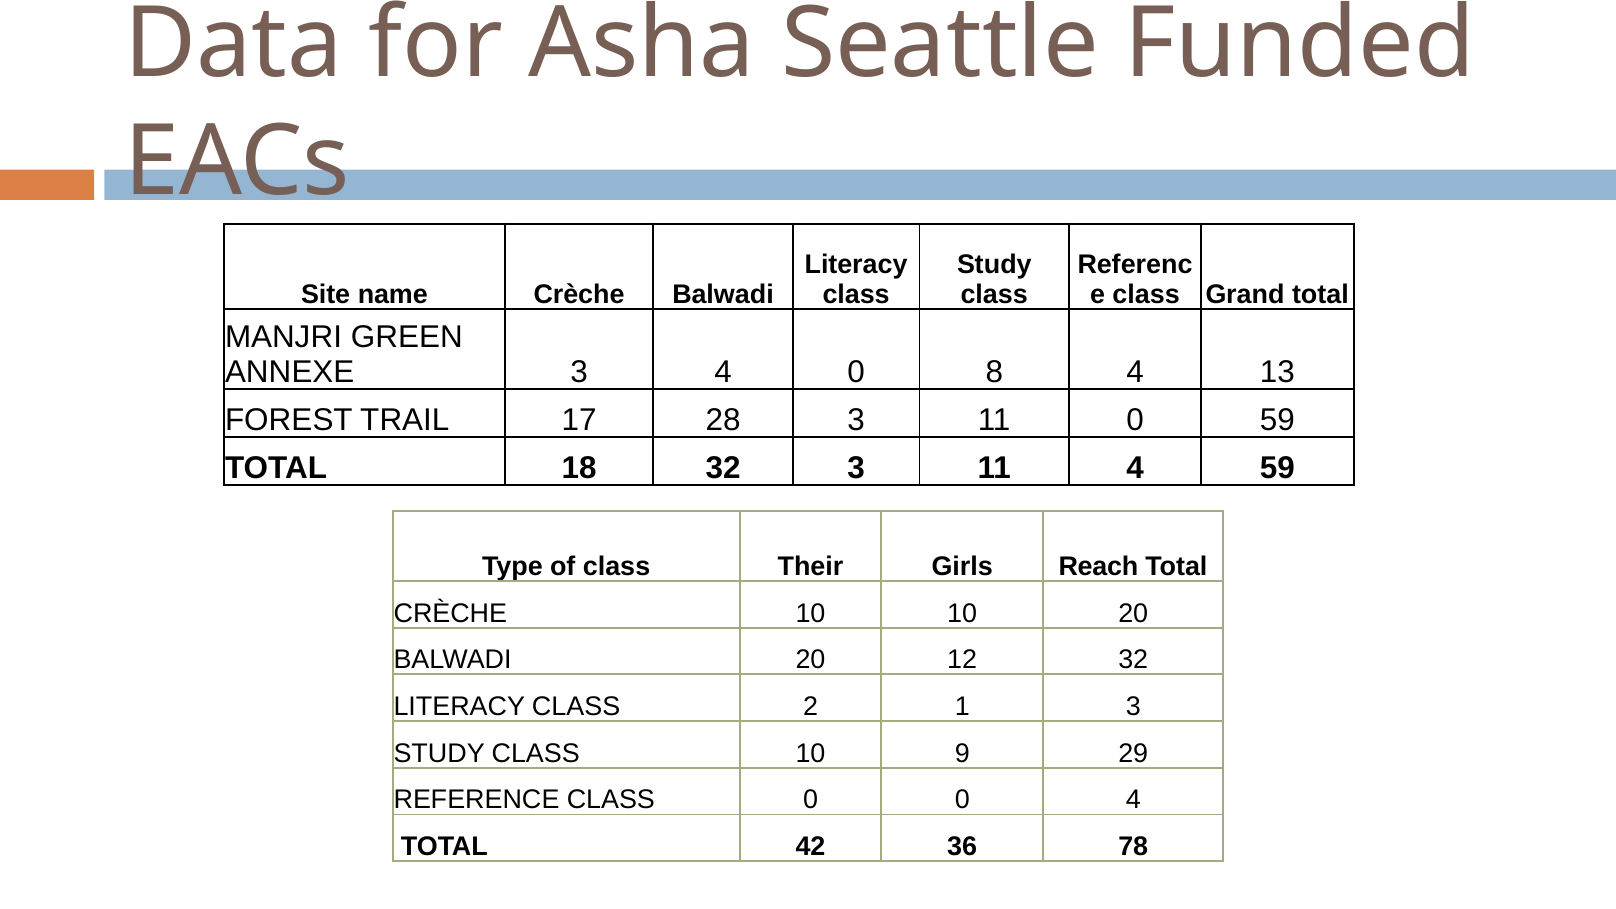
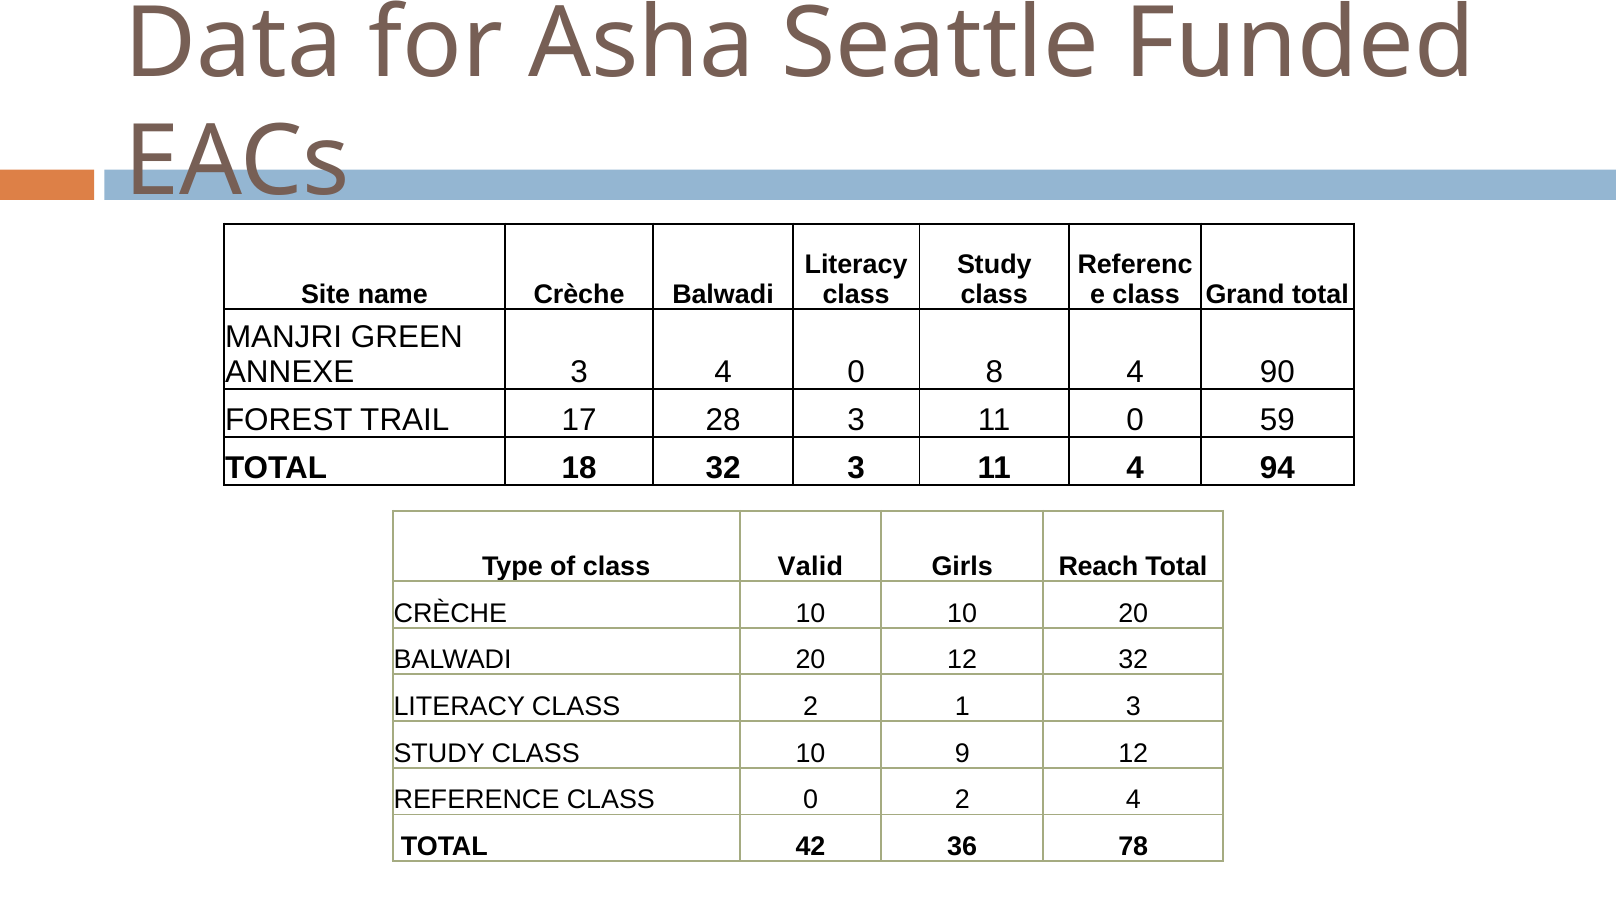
13: 13 -> 90 (1277, 372)
4 59: 59 -> 94 (1277, 468)
Their: Their -> Valid (810, 566)
9 29: 29 -> 12 (1133, 753)
0 0: 0 -> 2 (962, 800)
